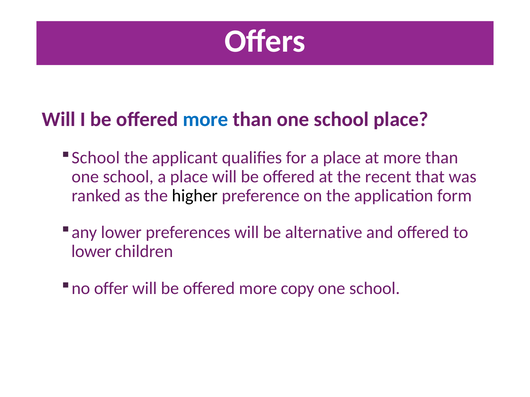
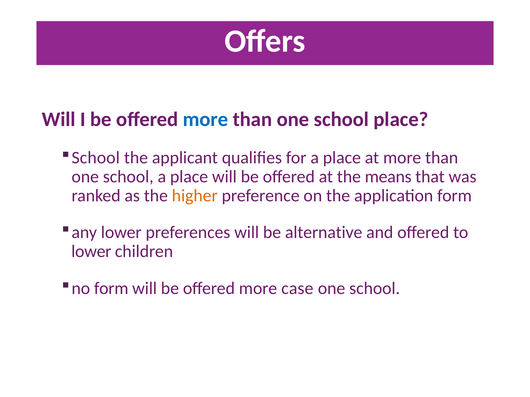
recent: recent -> means (388, 177)
higher colour: black -> orange (195, 196)
no offer: offer -> form (111, 289)
copy: copy -> case (297, 289)
